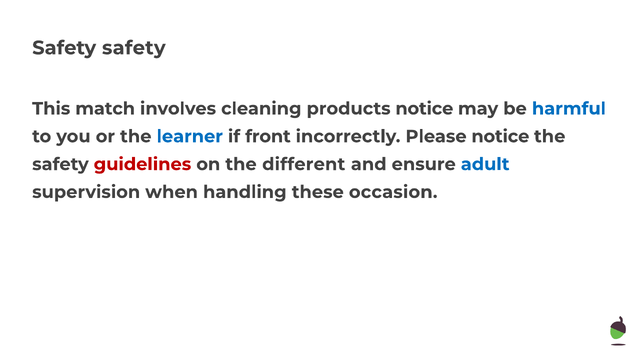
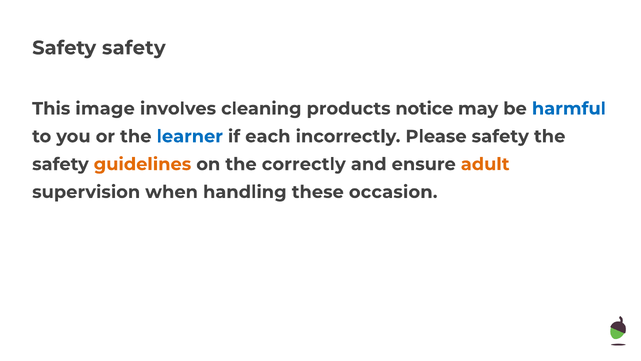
match: match -> image (105, 108)
front: front -> each (268, 136)
Please notice: notice -> safety (500, 136)
guidelines colour: red -> orange (142, 164)
different: different -> correctly (304, 164)
adult colour: blue -> orange (485, 164)
